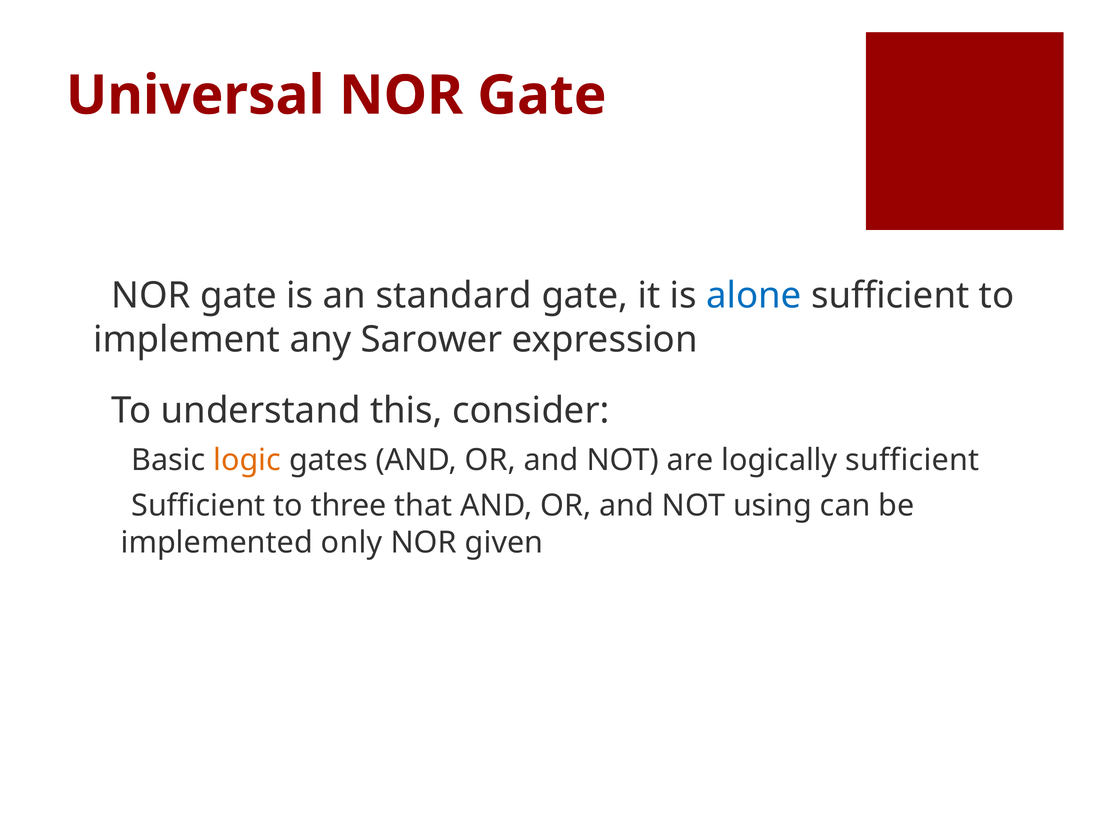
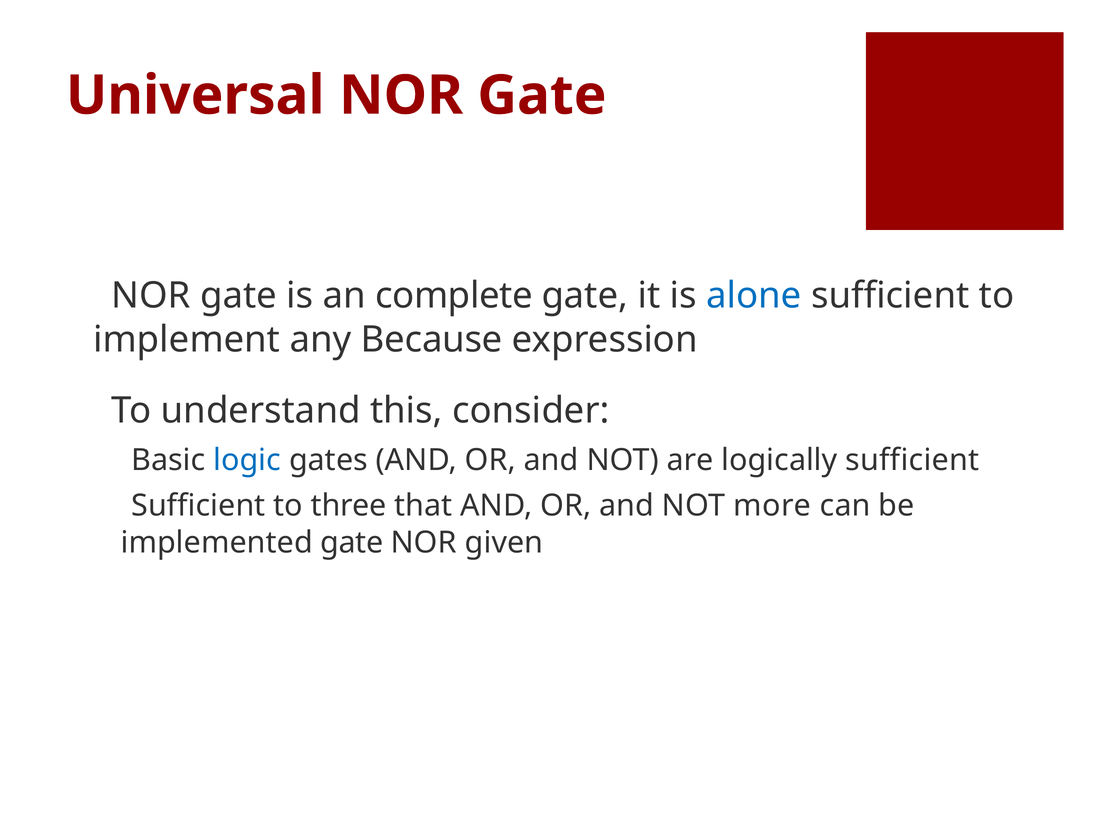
standard: standard -> complete (454, 295)
Sarower: Sarower -> Because (432, 339)
logic colour: orange -> blue (247, 460)
using: using -> more (772, 506)
implemented only: only -> gate (352, 542)
